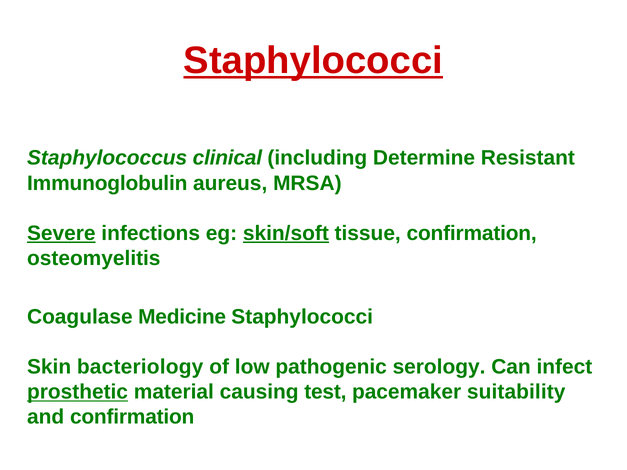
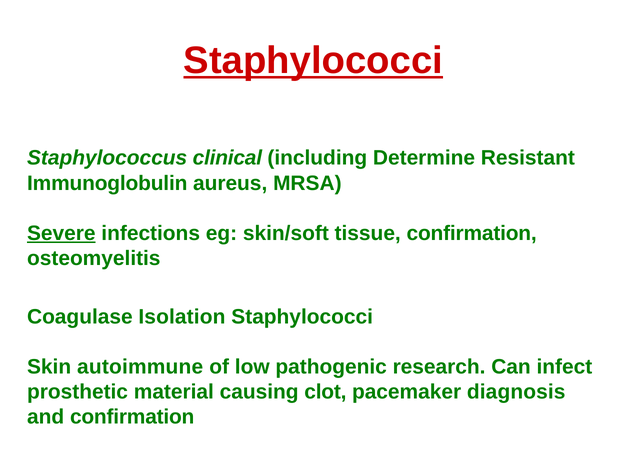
skin/soft underline: present -> none (286, 233)
Medicine: Medicine -> Isolation (182, 317)
bacteriology: bacteriology -> autoimmune (140, 367)
serology: serology -> research (439, 367)
prosthetic underline: present -> none (78, 392)
test: test -> clot (325, 392)
suitability: suitability -> diagnosis (516, 392)
